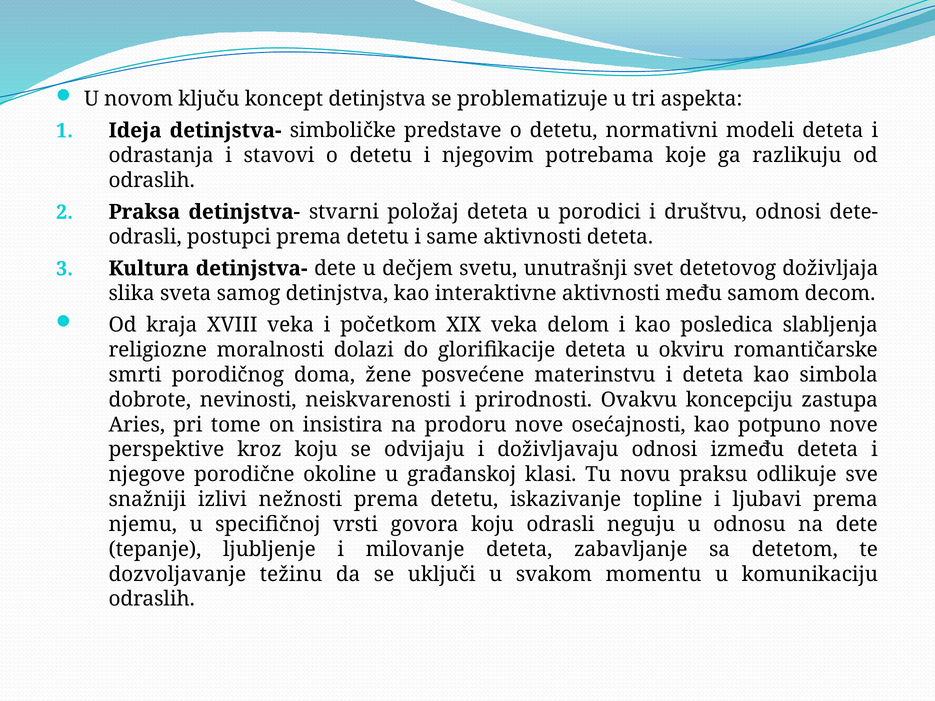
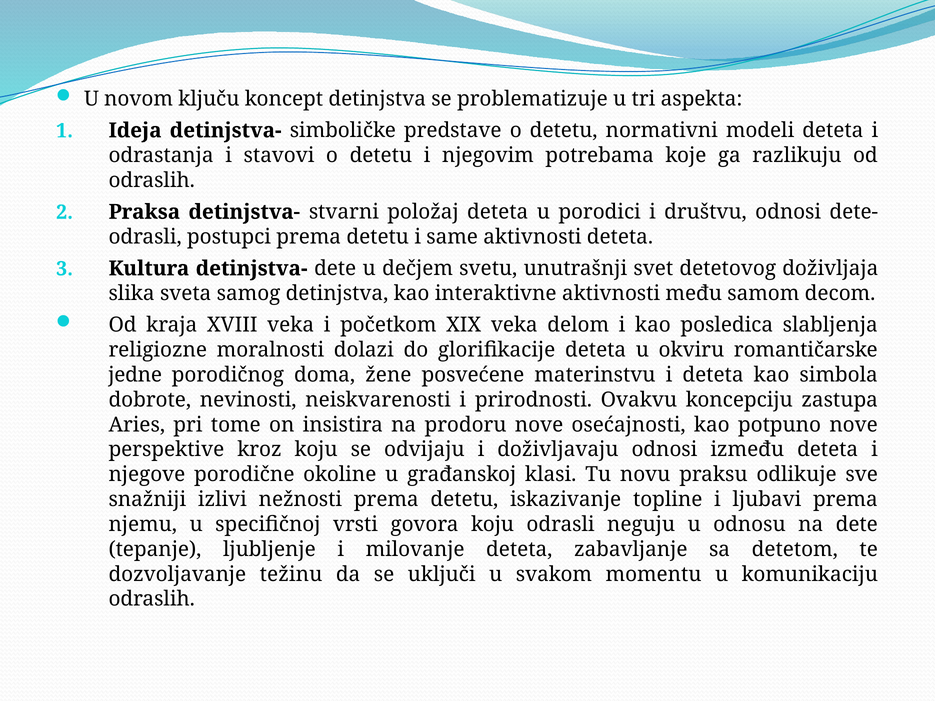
smrti: smrti -> jedne (135, 375)
